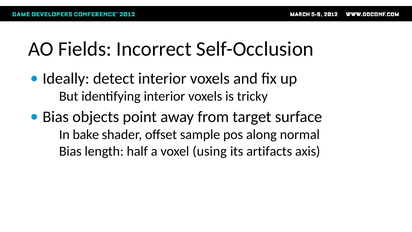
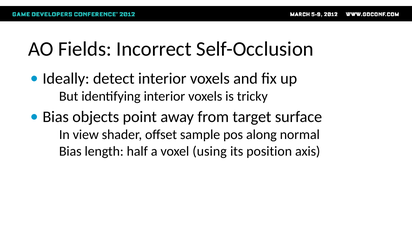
bake: bake -> view (86, 135)
artifacts: artifacts -> position (269, 151)
